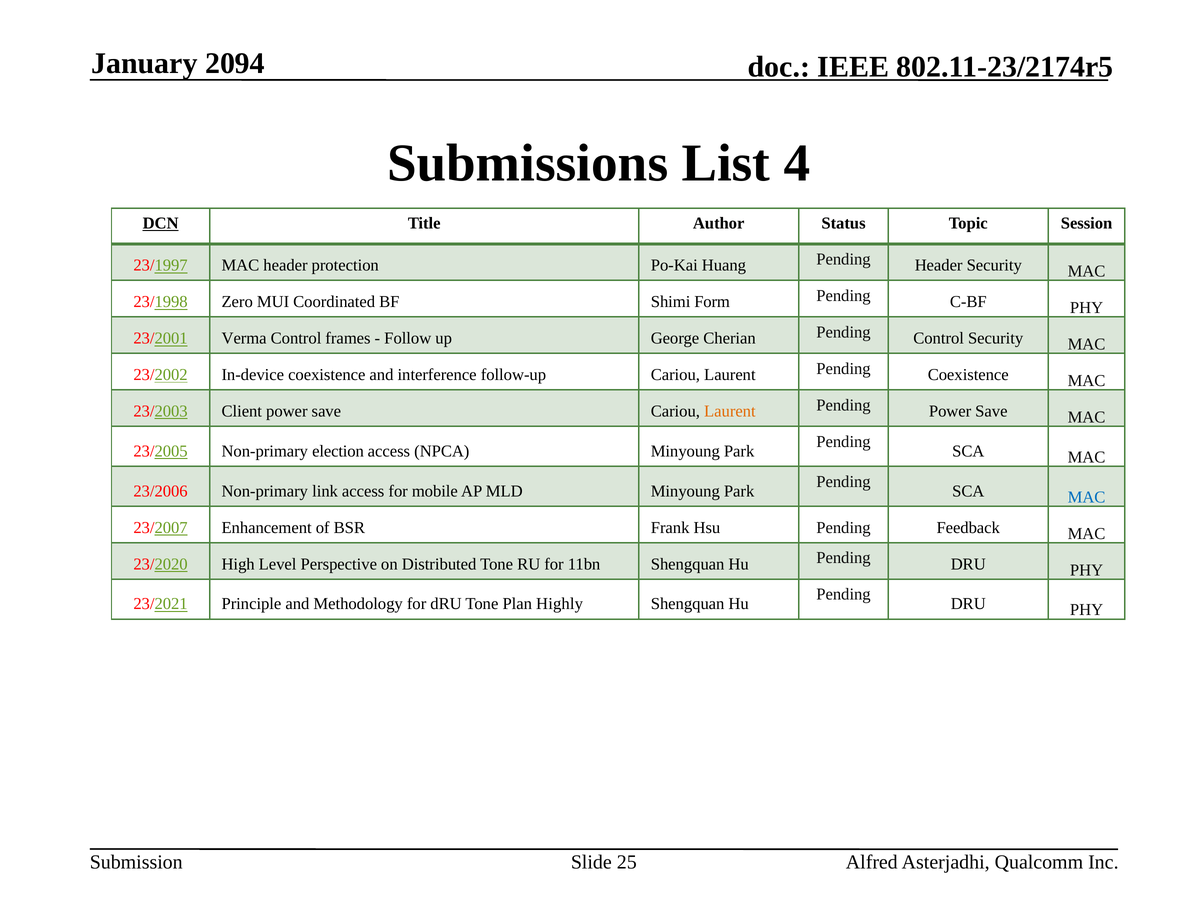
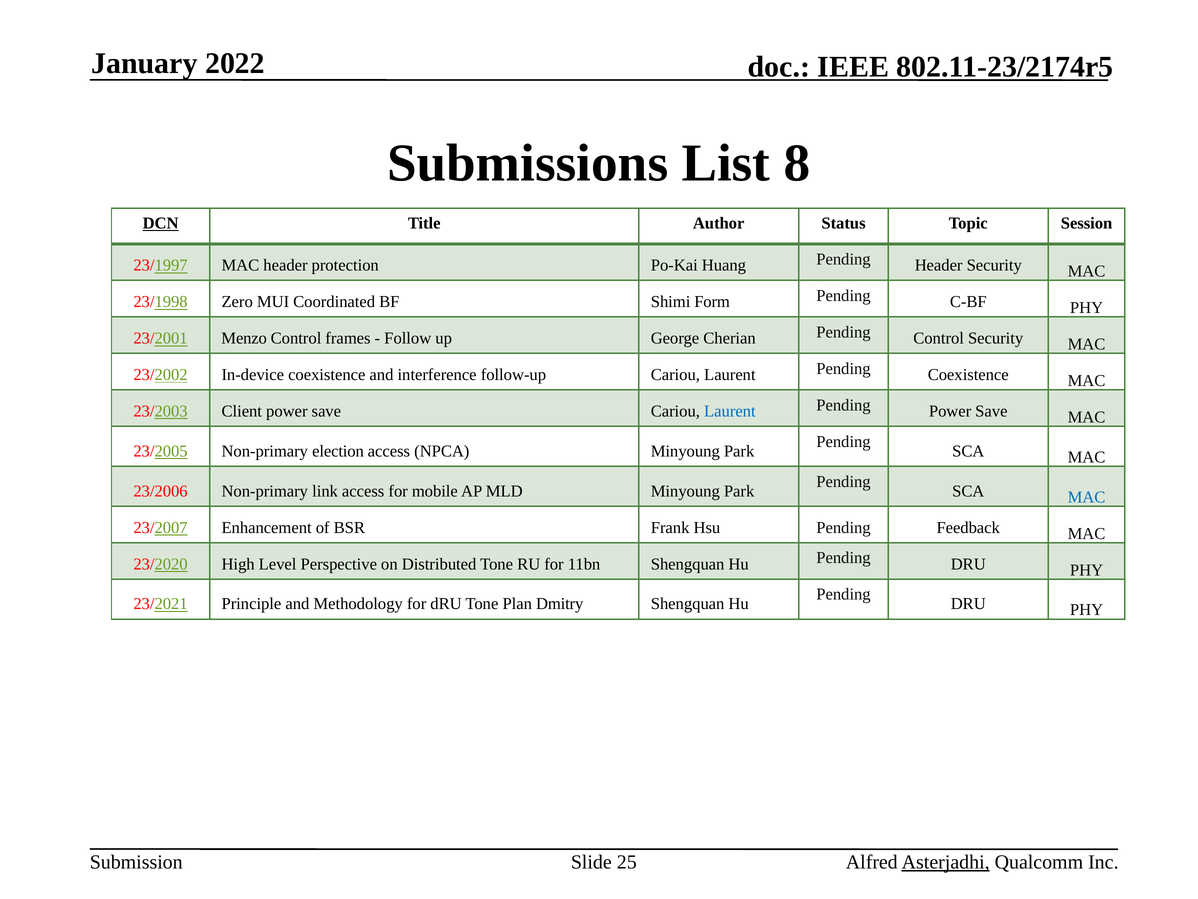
2094: 2094 -> 2022 (235, 64)
4: 4 -> 8 (797, 163)
Verma: Verma -> Menzo (244, 338)
Laurent colour: orange -> blue (730, 411)
Highly: Highly -> Dmitry (560, 604)
Asterjadhi underline: none -> present (946, 862)
